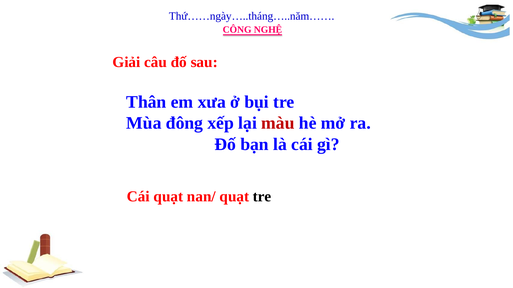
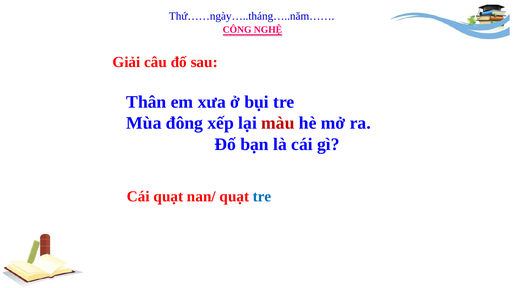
tre colour: black -> blue (262, 197)
